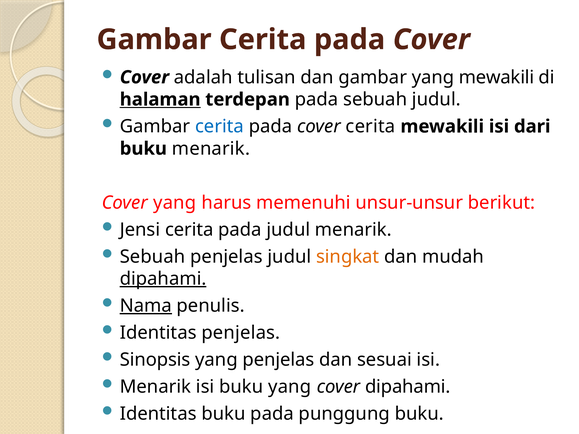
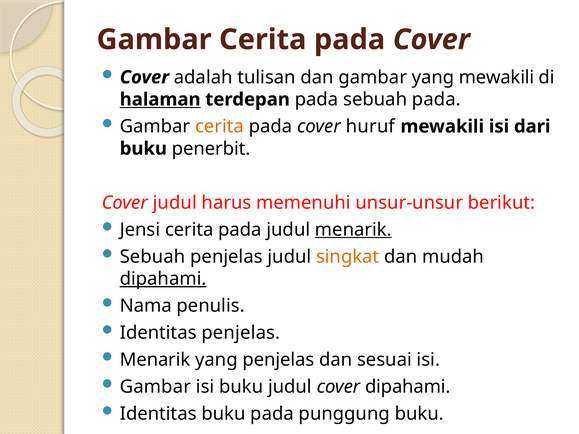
sebuah judul: judul -> pada (436, 100)
cerita colour: blue -> orange (219, 127)
cover cerita: cerita -> huruf (370, 127)
buku menarik: menarik -> penerbit (211, 149)
Cover yang: yang -> judul (175, 203)
menarik underline: none -> present (353, 230)
Nama underline: present -> none (146, 306)
Sinopsis: Sinopsis -> Menarik (155, 360)
Menarik: Menarik -> Gambar (155, 387)
buku yang: yang -> judul (290, 387)
